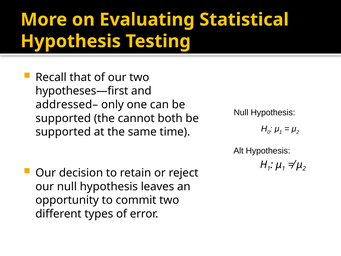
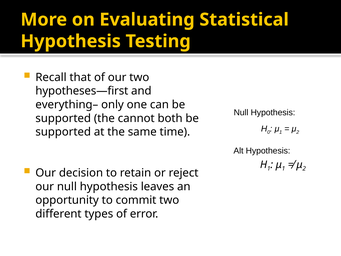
addressed–: addressed– -> everything– (67, 104)
